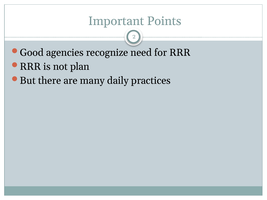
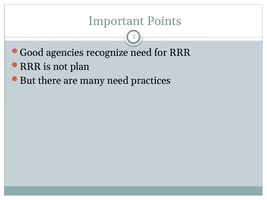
many daily: daily -> need (118, 81)
